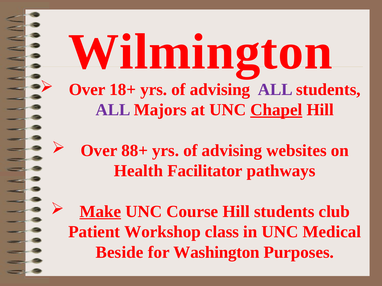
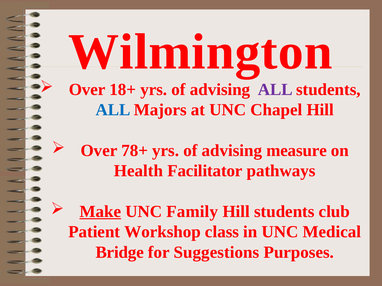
ALL colour: purple -> blue (113, 110)
Chapel underline: present -> none (276, 110)
88+: 88+ -> 78+ (135, 151)
websites: websites -> measure (297, 151)
Course: Course -> Family (192, 212)
Beside: Beside -> Bridge (120, 253)
Washington: Washington -> Suggestions (216, 253)
